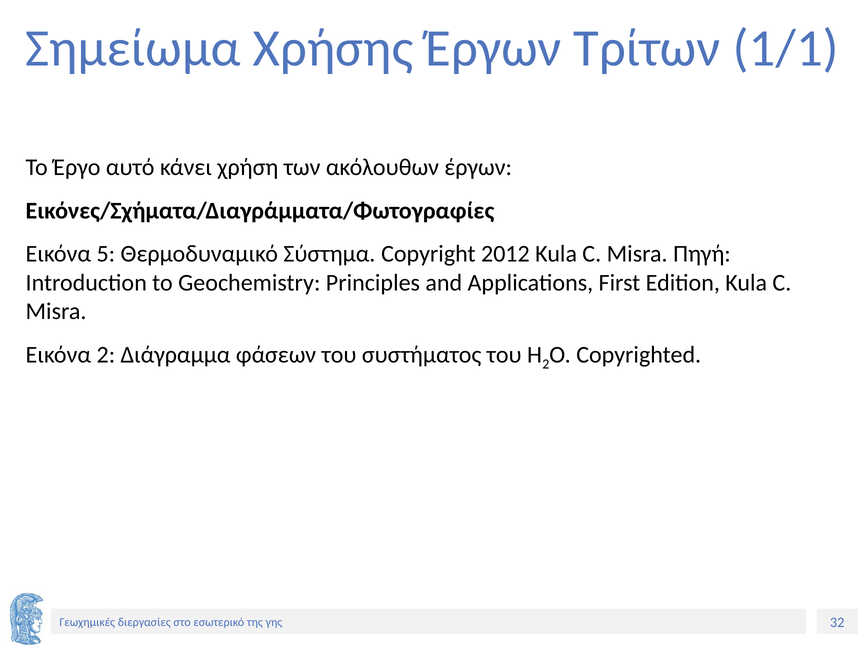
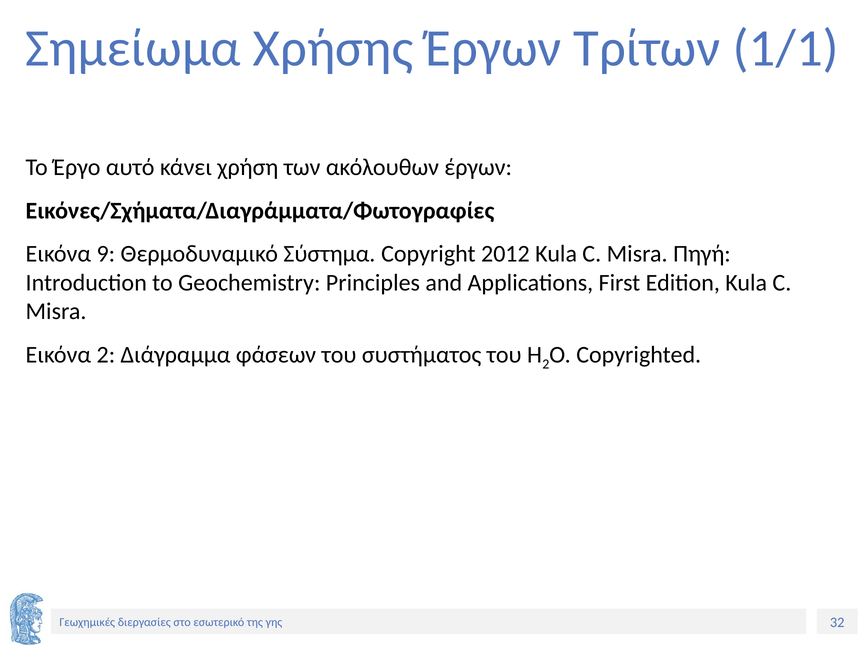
5: 5 -> 9 (106, 254)
